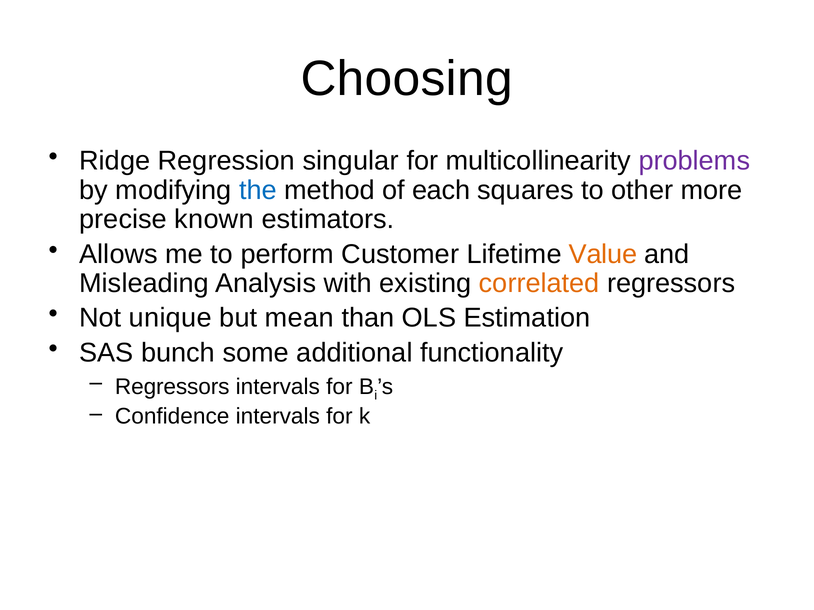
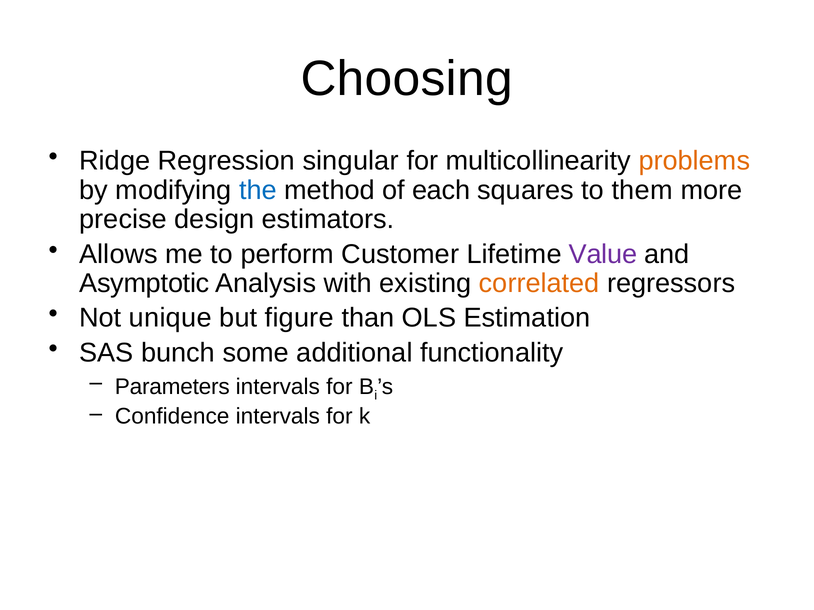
problems colour: purple -> orange (694, 161)
other: other -> them (642, 190)
known: known -> design (214, 220)
Value colour: orange -> purple (603, 254)
Misleading: Misleading -> Asymptotic (144, 284)
mean: mean -> figure (299, 318)
Regressors: Regressors -> Parameters (172, 387)
